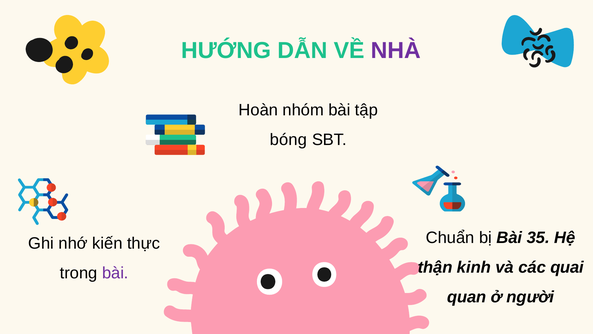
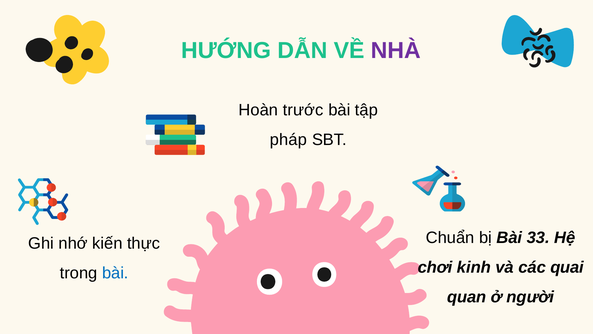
nhóm: nhóm -> trước (303, 110)
bóng: bóng -> pháp (289, 140)
35: 35 -> 33 (538, 237)
thận: thận -> chơi (435, 267)
bài colour: purple -> blue (115, 273)
